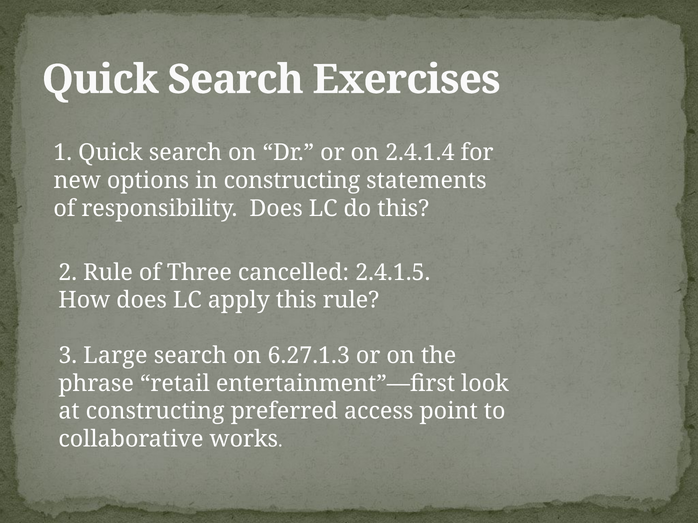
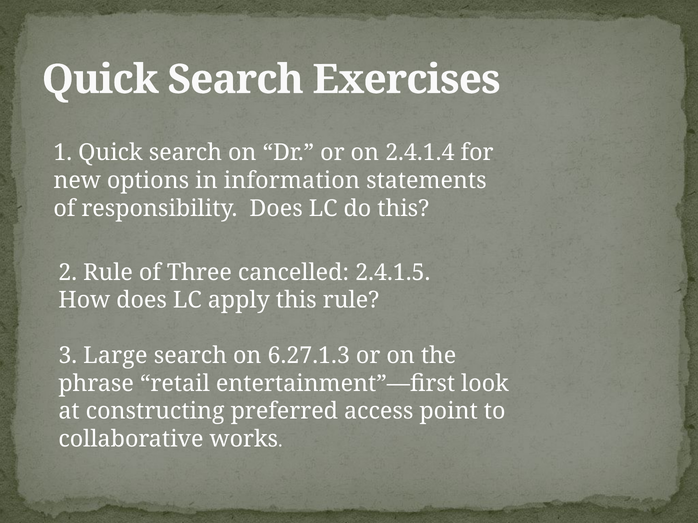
in constructing: constructing -> information (292, 181)
